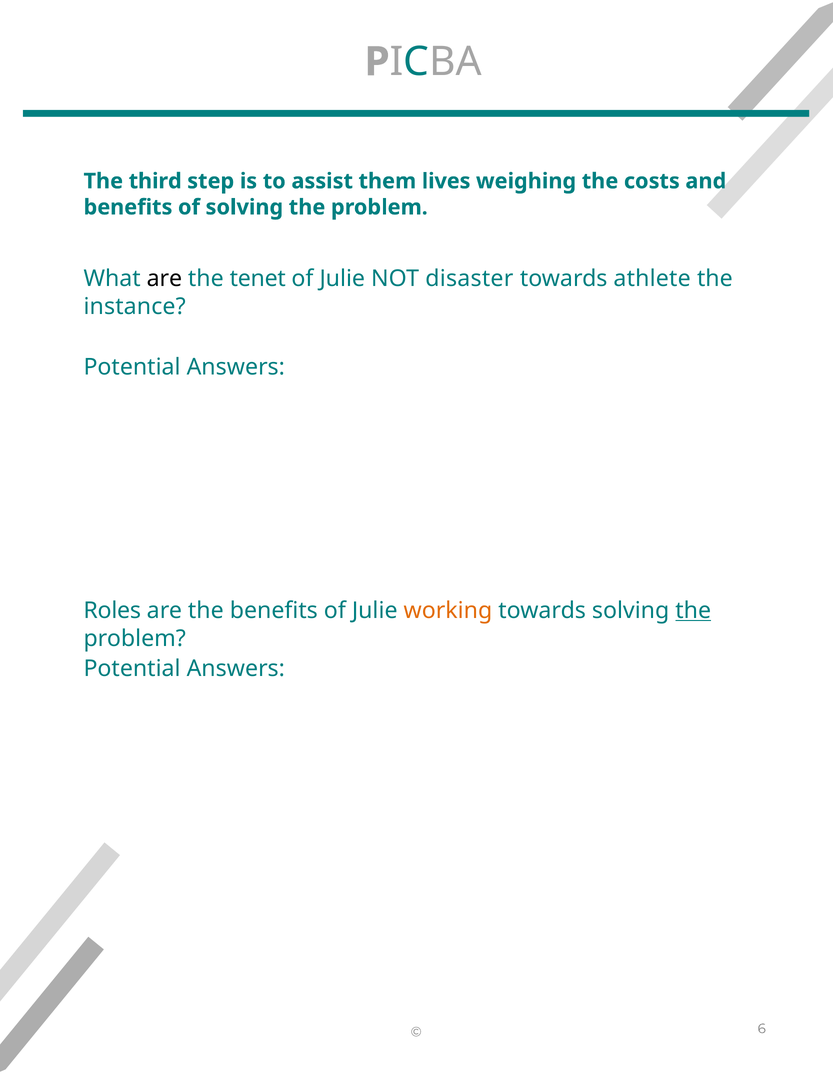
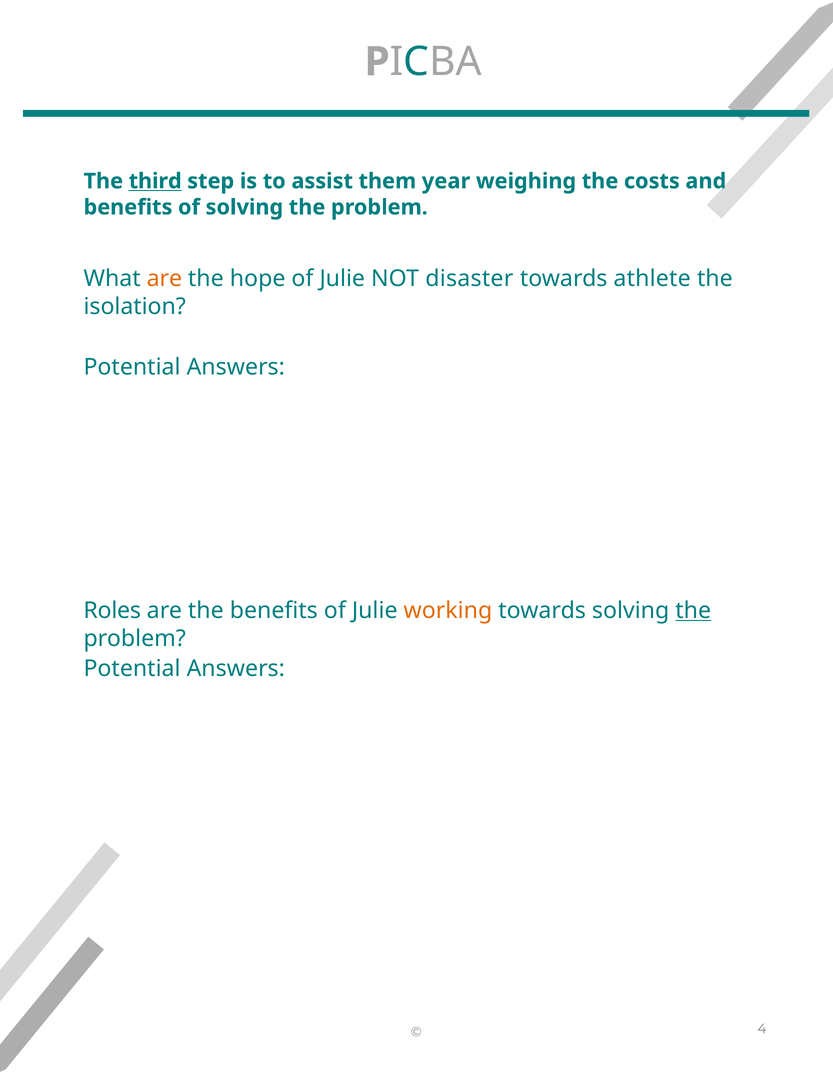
third underline: none -> present (155, 181)
lives: lives -> year (446, 181)
are colour: black -> orange (164, 279)
tenet: tenet -> hope (258, 279)
instance: instance -> isolation (135, 307)
6: 6 -> 4 (762, 1029)
